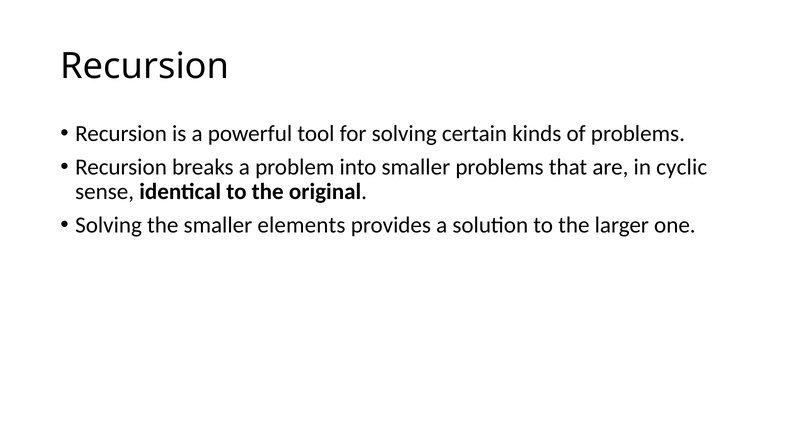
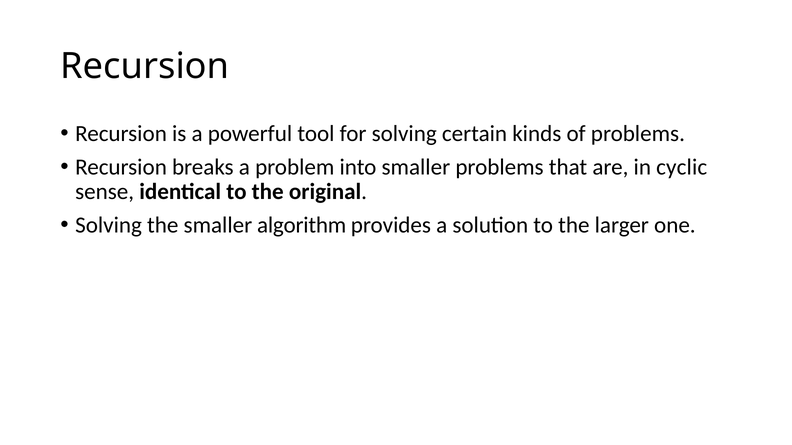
elements: elements -> algorithm (302, 225)
